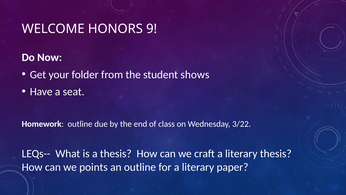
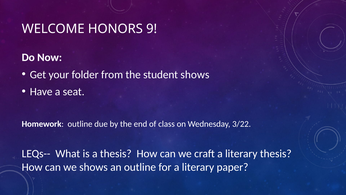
we points: points -> shows (94, 167)
